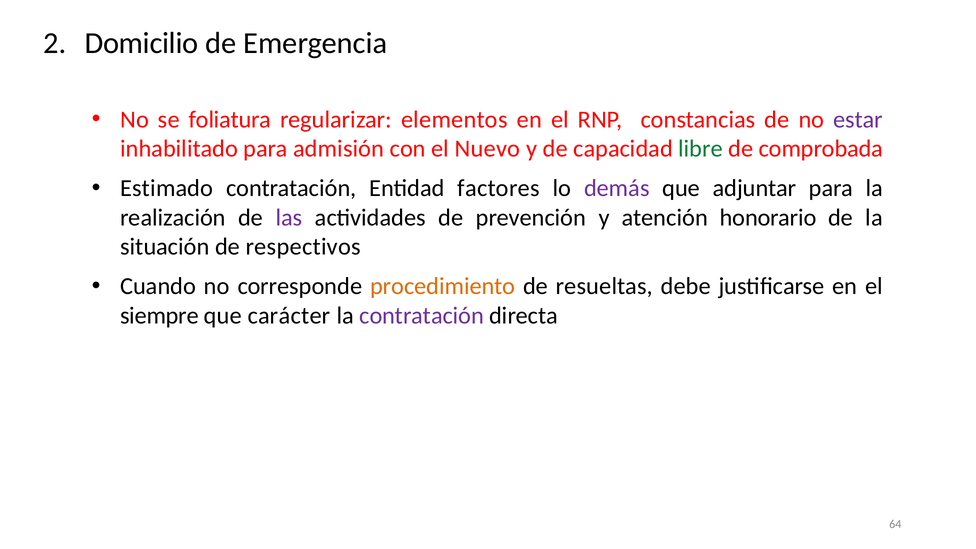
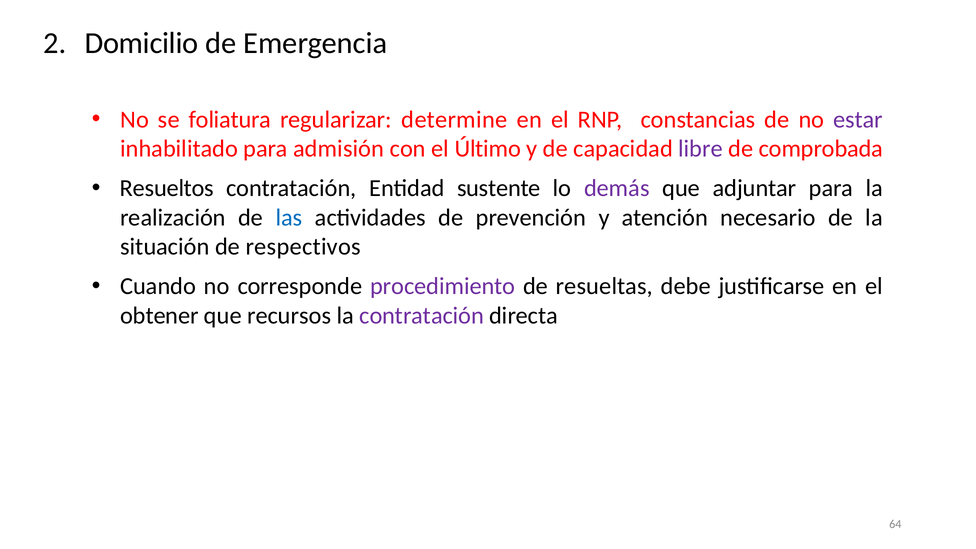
elementos: elementos -> determine (454, 120)
Nuevo: Nuevo -> Último (488, 149)
libre colour: green -> purple (701, 149)
Estimado: Estimado -> Resueltos (167, 188)
factores: factores -> sustente (499, 188)
las colour: purple -> blue (289, 218)
honorario: honorario -> necesario (768, 218)
procedimiento colour: orange -> purple (443, 286)
siempre: siempre -> obtener (159, 316)
carácter: carácter -> recursos (289, 316)
